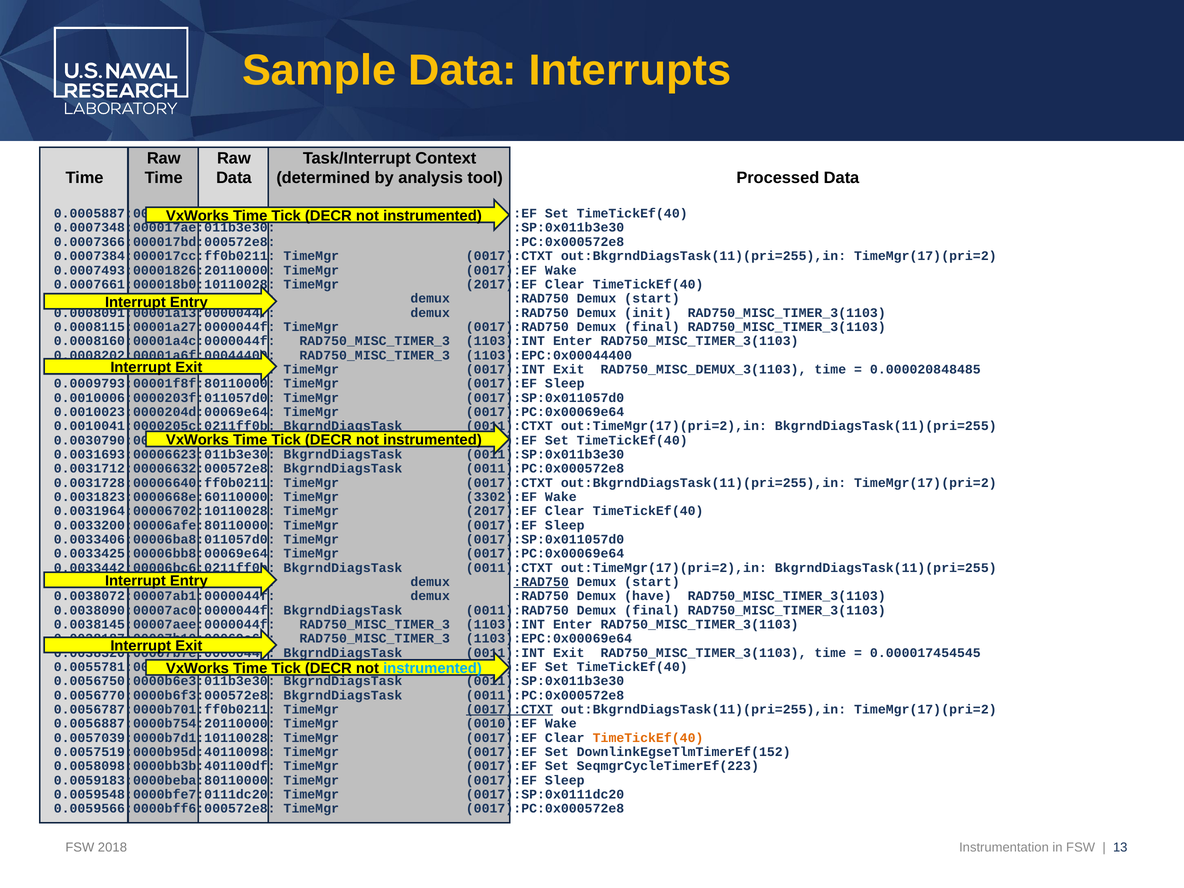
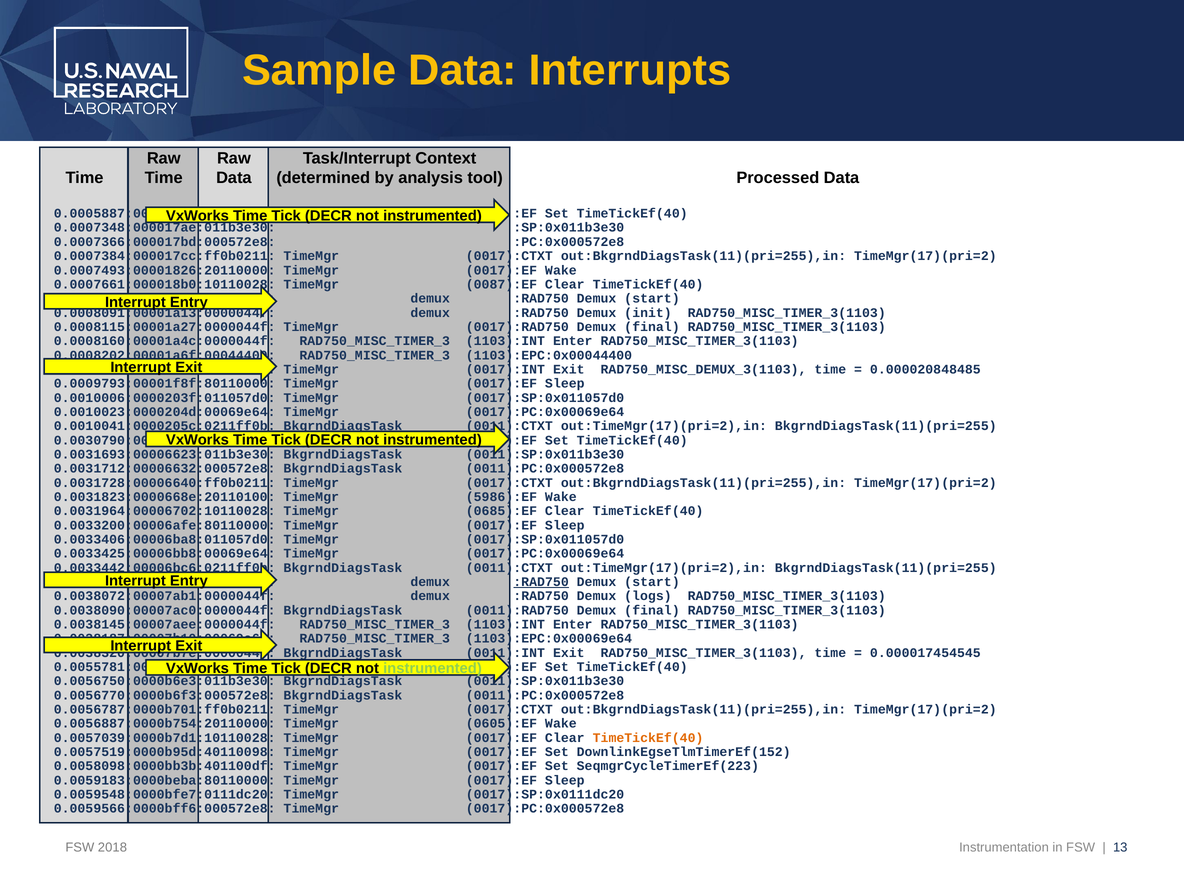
2017):EF: 2017):EF -> 0087):EF (501, 284)
0.0031823:0000668e:60110000: 0.0031823:0000668e:60110000 -> 0.0031823:0000668e:20110100 (165, 497)
3302):EF: 3302):EF -> 5986):EF (501, 497)
0.0031964:00006702:10110028 TimeMgr 2017):EF: 2017):EF -> 0685):EF (501, 511)
have: have -> logs (648, 596)
instrumented colour: light blue -> light green (432, 668)
0017):CTXT underline: present -> none (509, 709)
0010):EF: 0010):EF -> 0605):EF (501, 724)
